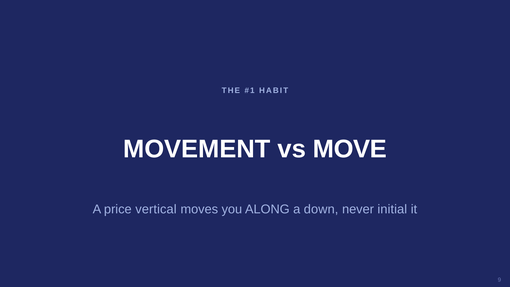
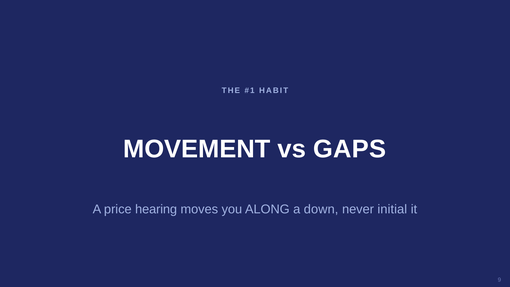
MOVE: MOVE -> GAPS (350, 149)
vertical: vertical -> hearing (156, 209)
